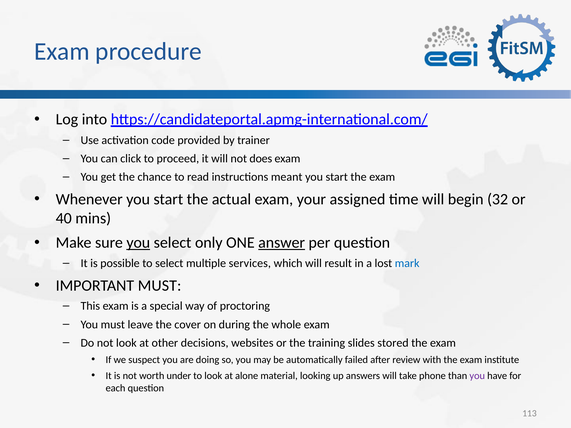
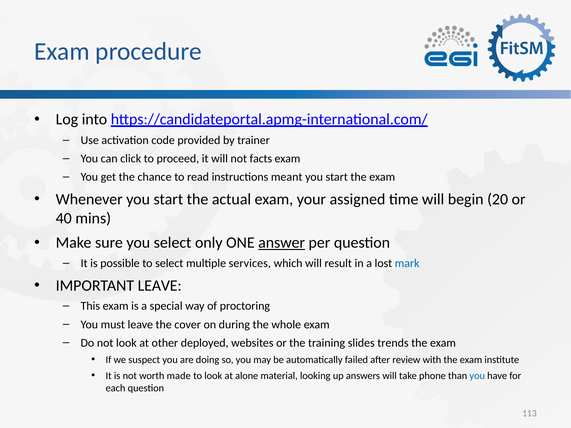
does: does -> facts (261, 159)
32: 32 -> 20 (498, 199)
you underline: present -> none (138, 243)
IMPORTANT MUST: MUST -> LEAVE (160, 286)
decisions: decisions -> deployed (205, 343)
stored: stored -> trends (393, 343)
under: under -> made (179, 376)
you colour: purple -> blue (477, 376)
